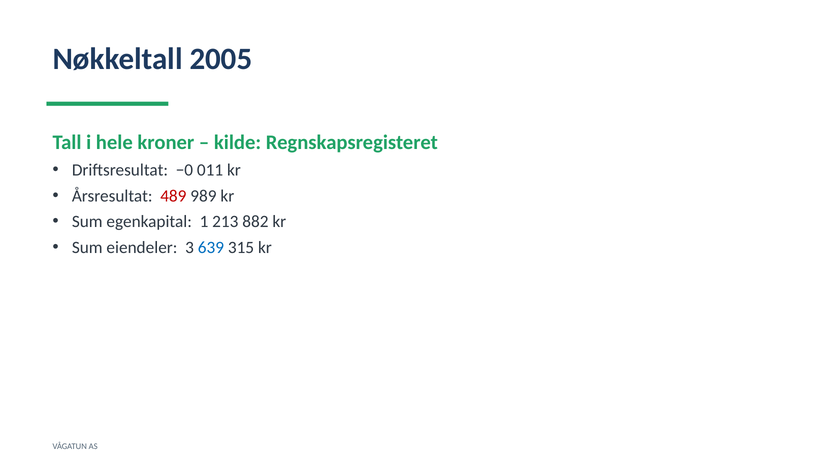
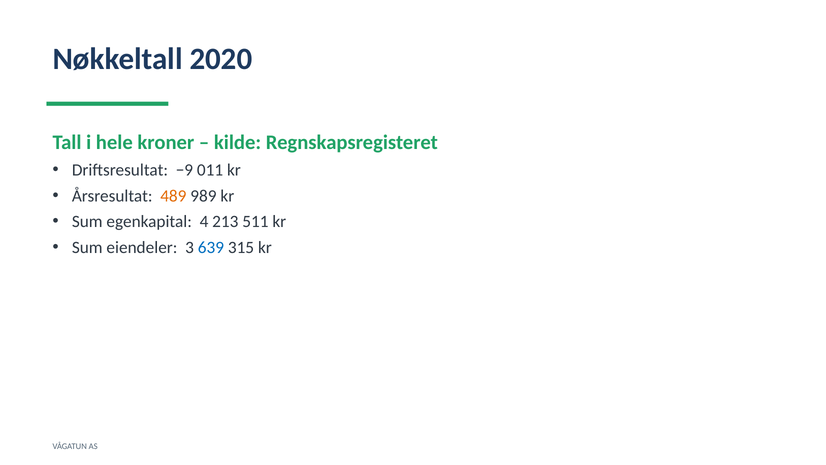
2005: 2005 -> 2020 (221, 59)
−0: −0 -> −9 (184, 170)
489 colour: red -> orange (173, 196)
1: 1 -> 4 (204, 222)
882: 882 -> 511 (255, 222)
